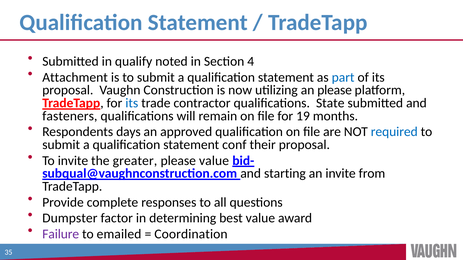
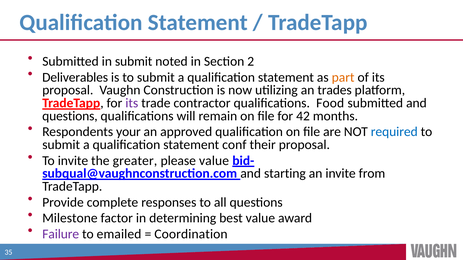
in qualify: qualify -> submit (134, 62)
4: 4 -> 2 (251, 62)
Attachment: Attachment -> Deliverables (75, 77)
part colour: blue -> orange (343, 77)
an please: please -> trades (335, 90)
its colour: blue -> purple (132, 103)
State: State -> Food (330, 103)
fasteners: fasteners -> questions (70, 116)
19: 19 -> 42 (303, 116)
days: days -> your (128, 132)
Dumpster: Dumpster -> Milestone (70, 218)
